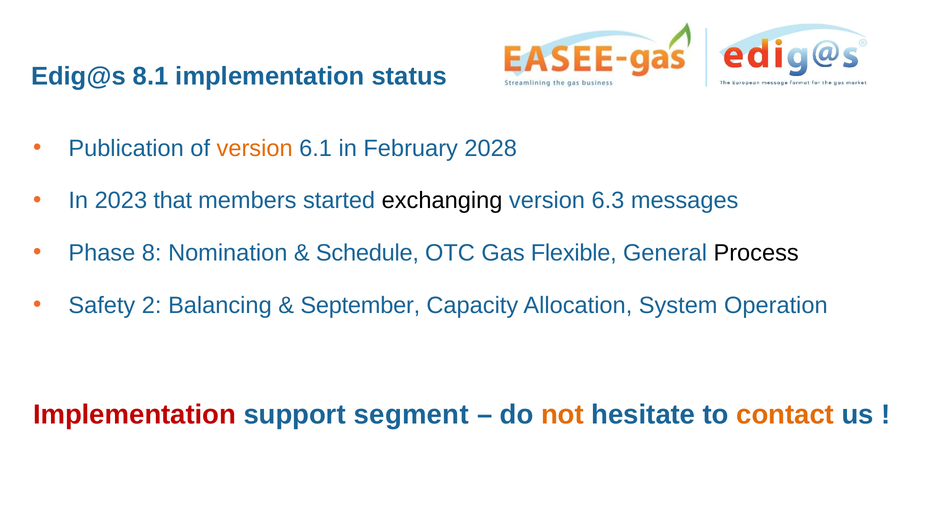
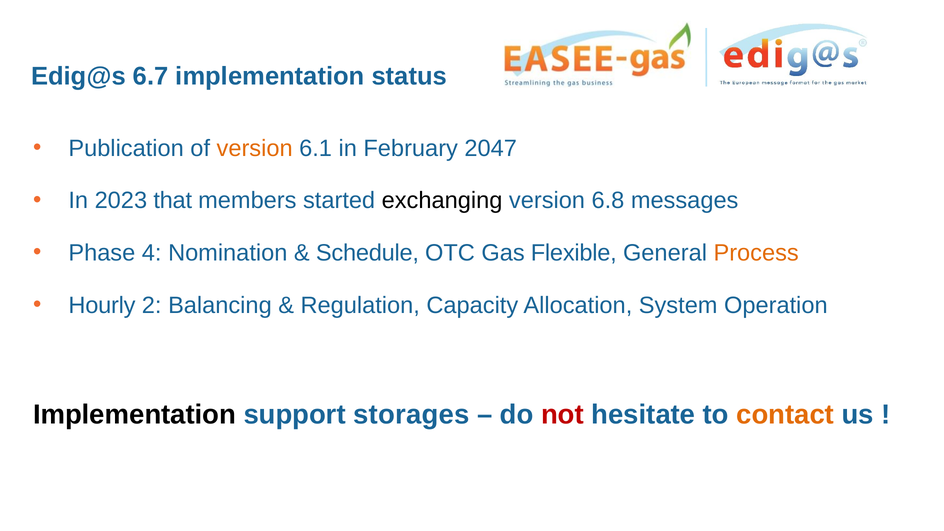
8.1: 8.1 -> 6.7 (151, 76)
2028: 2028 -> 2047 (491, 148)
6.3: 6.3 -> 6.8 (608, 201)
8: 8 -> 4 (152, 253)
Process colour: black -> orange (756, 253)
Safety: Safety -> Hourly (102, 305)
September: September -> Regulation (360, 305)
Implementation colour: red -> black (135, 415)
segment: segment -> storages (411, 415)
not colour: orange -> red (562, 415)
